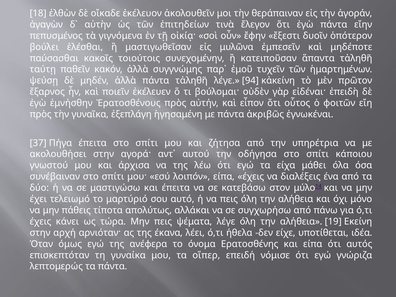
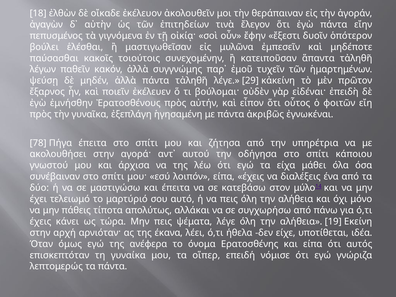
ταύτῃ: ταύτῃ -> λέγων (43, 69)
94: 94 -> 29 (250, 81)
37: 37 -> 78 (38, 143)
